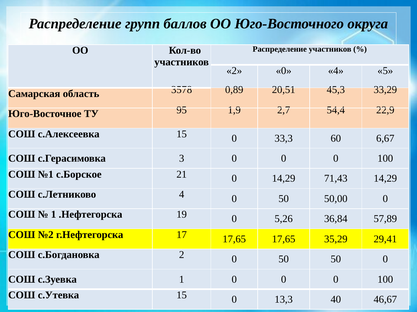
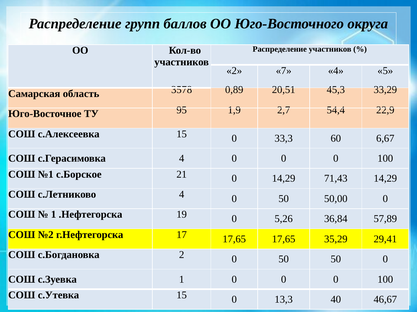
0: 0 -> 7 (284, 71)
с.Герасимовка 3: 3 -> 4 (182, 159)
